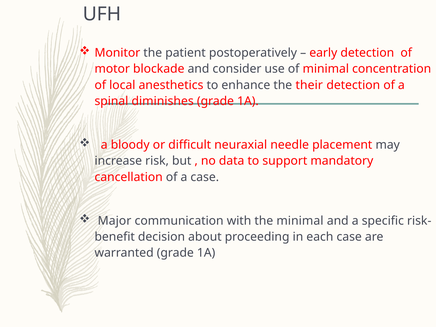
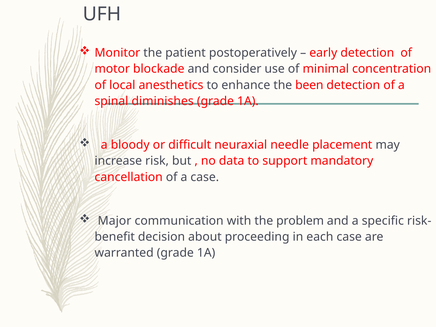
their: their -> been (309, 85)
the minimal: minimal -> problem (300, 221)
